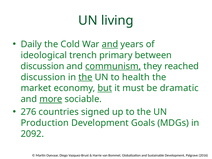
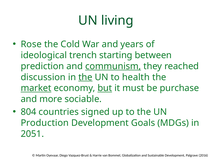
Daily: Daily -> Rose (31, 44)
and underline: present -> none (110, 44)
primary: primary -> starting (116, 55)
discussion: discussion -> prediction (42, 66)
market underline: none -> present (36, 88)
dramatic: dramatic -> purchase (179, 88)
more underline: present -> none (51, 99)
276: 276 -> 804 (28, 112)
2092: 2092 -> 2051 (32, 134)
